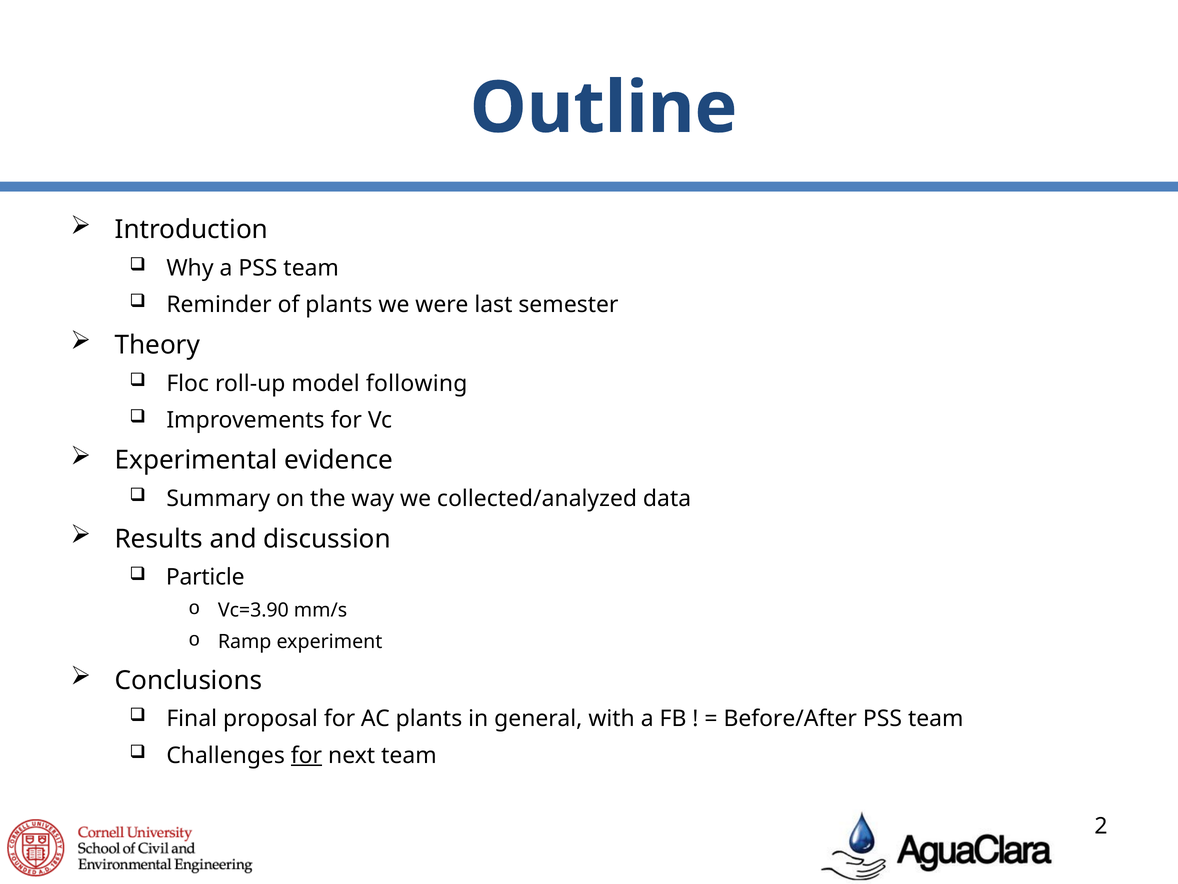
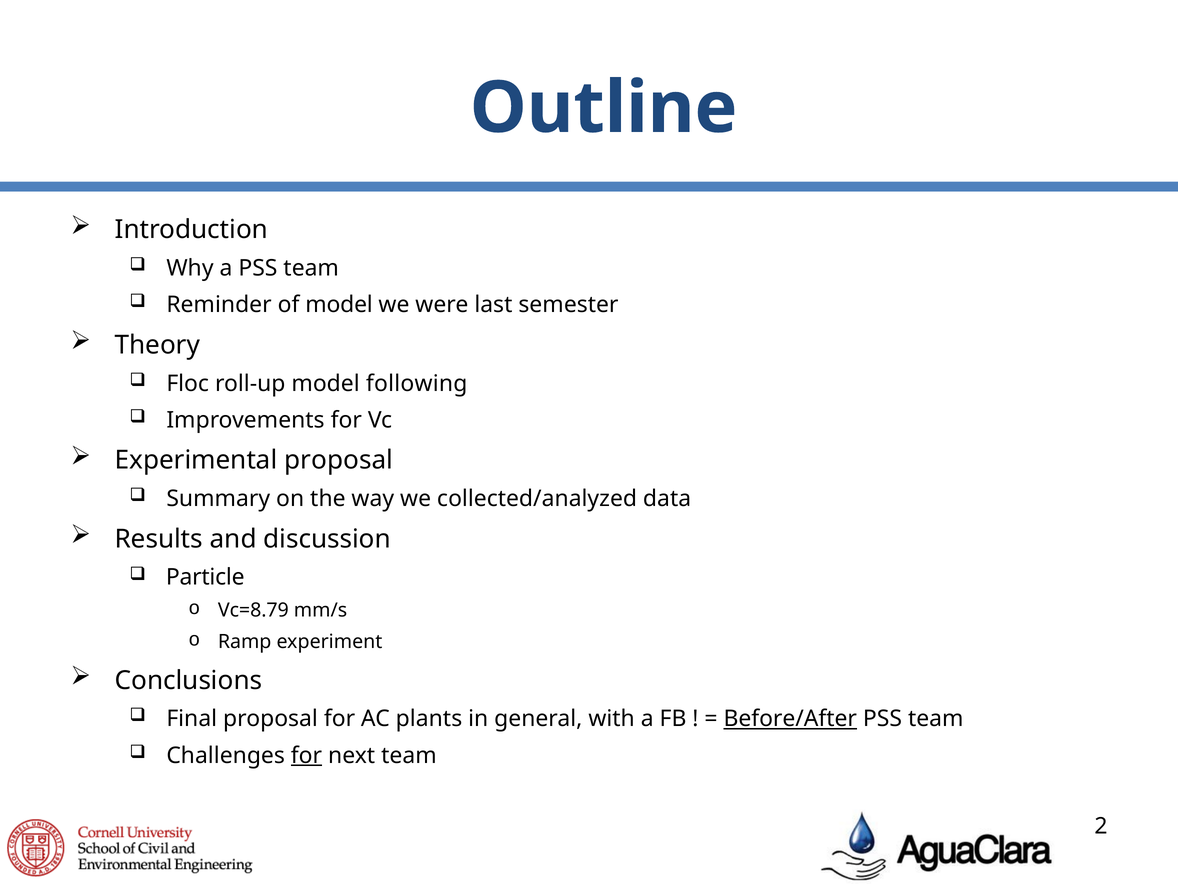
of plants: plants -> model (339, 305)
Experimental evidence: evidence -> proposal (339, 460)
Vc=3.90: Vc=3.90 -> Vc=8.79 (253, 610)
Before/After underline: none -> present (790, 718)
